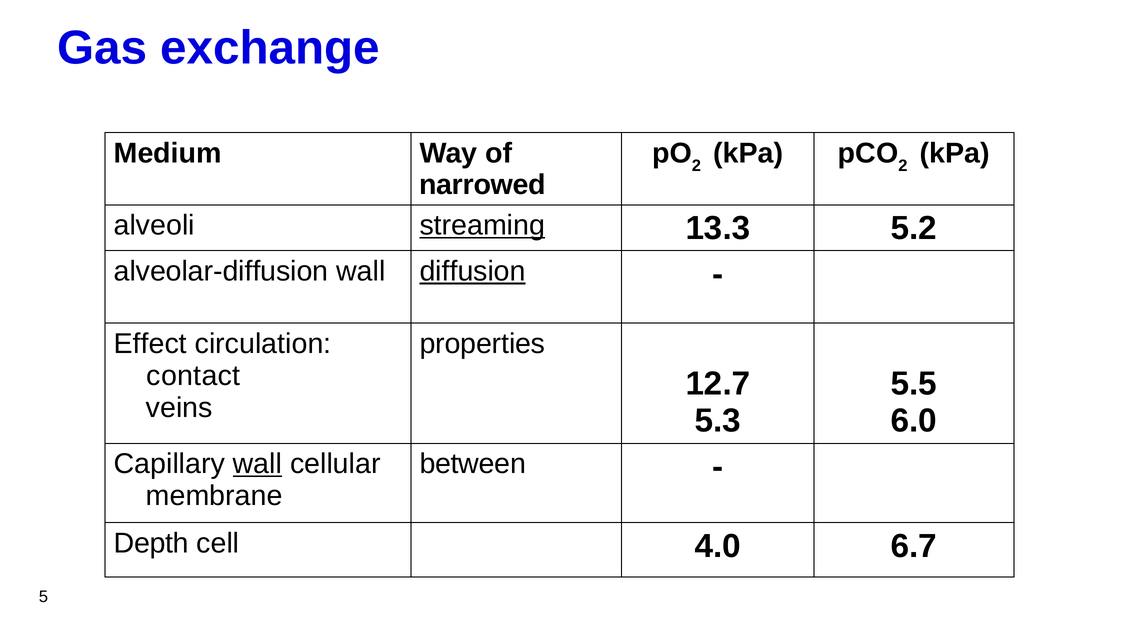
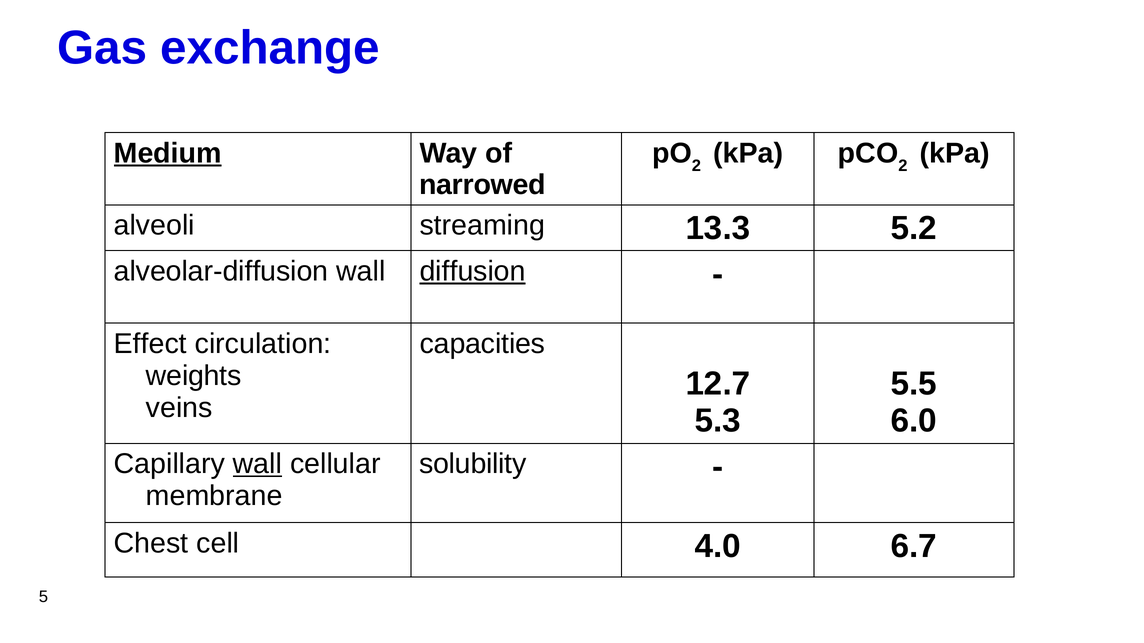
Medium underline: none -> present (168, 153)
streaming underline: present -> none (482, 226)
properties: properties -> capacities (482, 344)
contact: contact -> weights (194, 376)
between: between -> solubility (473, 464)
Depth: Depth -> Chest (151, 544)
